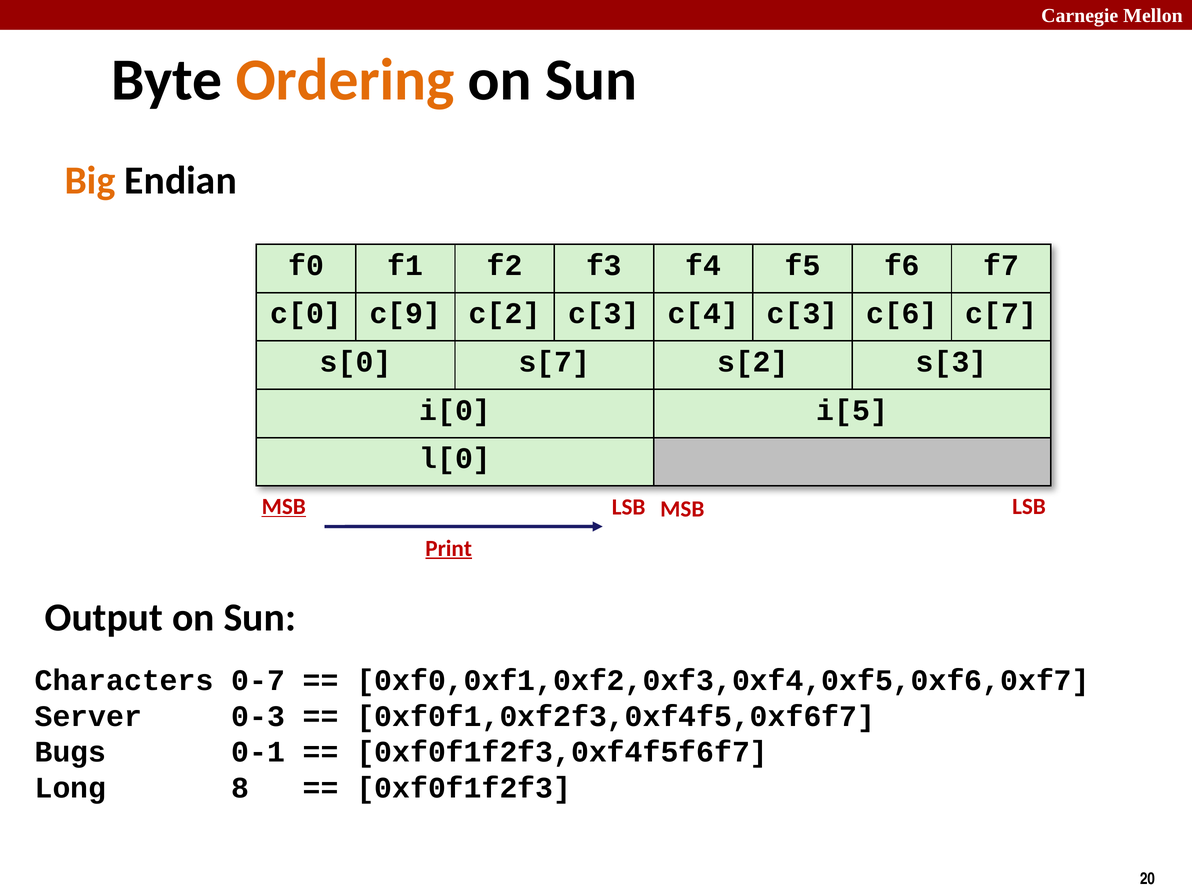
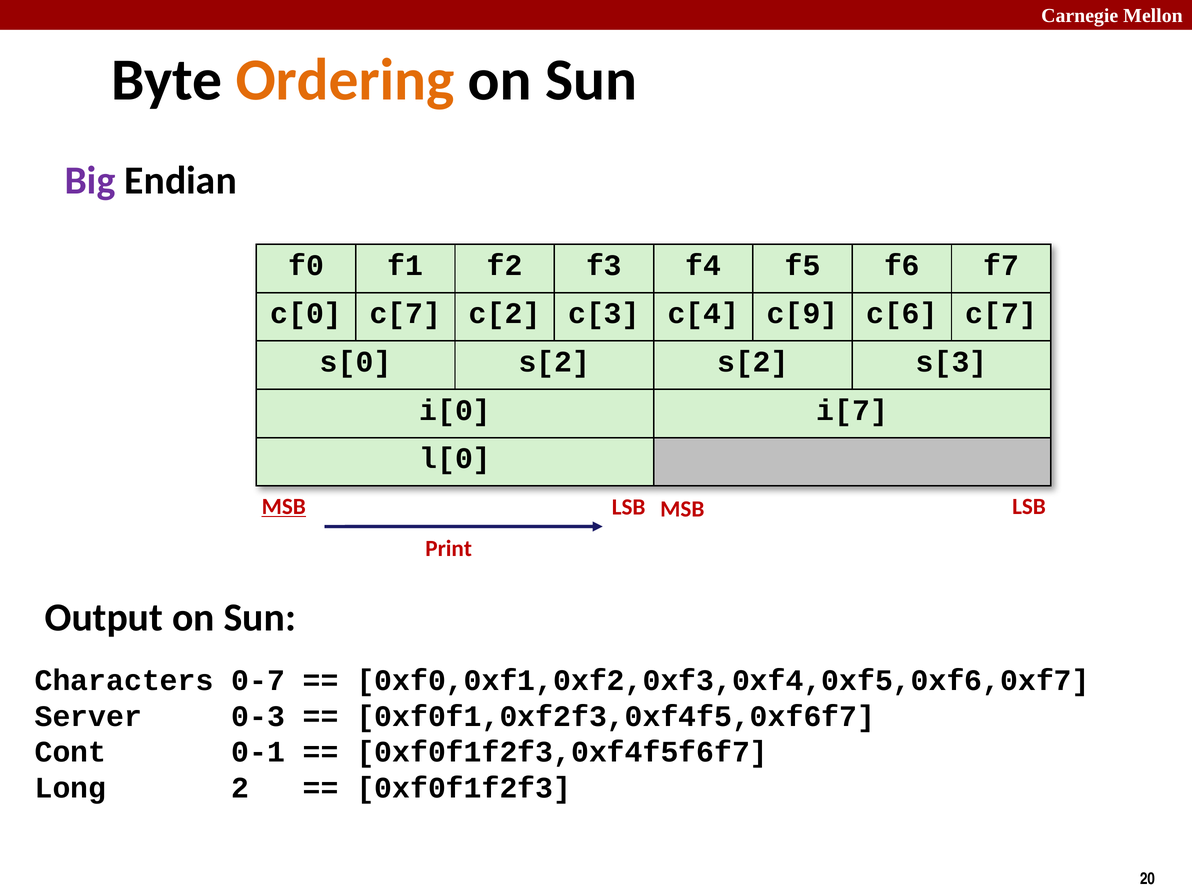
Big colour: orange -> purple (90, 181)
c[0 c[9: c[9 -> c[7 (405, 314)
c[4 c[3: c[3 -> c[9 (803, 314)
s[0 s[7: s[7 -> s[2 (554, 362)
i[5: i[5 -> i[7 (852, 410)
Print underline: present -> none (449, 548)
Bugs: Bugs -> Cont (70, 752)
8: 8 -> 2 (240, 788)
